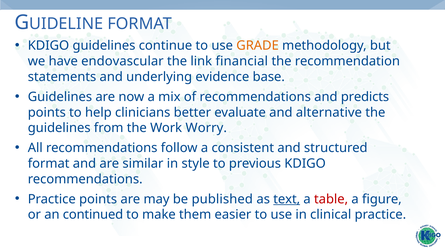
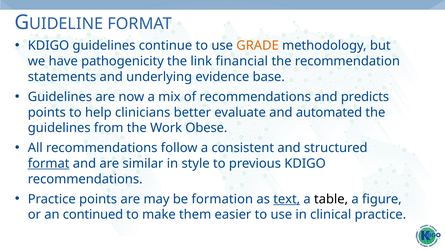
endovascular: endovascular -> pathogenicity (122, 61)
alternative: alternative -> automated (329, 113)
Worry: Worry -> Obese (206, 128)
format underline: none -> present (49, 164)
published: published -> formation (222, 199)
table colour: red -> black (331, 199)
